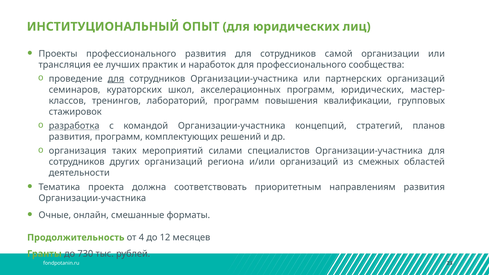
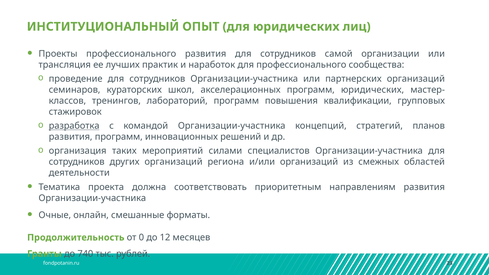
для underline: present -> none (116, 79)
комплектующих: комплектующих -> инновационных (181, 137)
4: 4 -> 0 (141, 238)
730: 730 -> 740 (85, 254)
